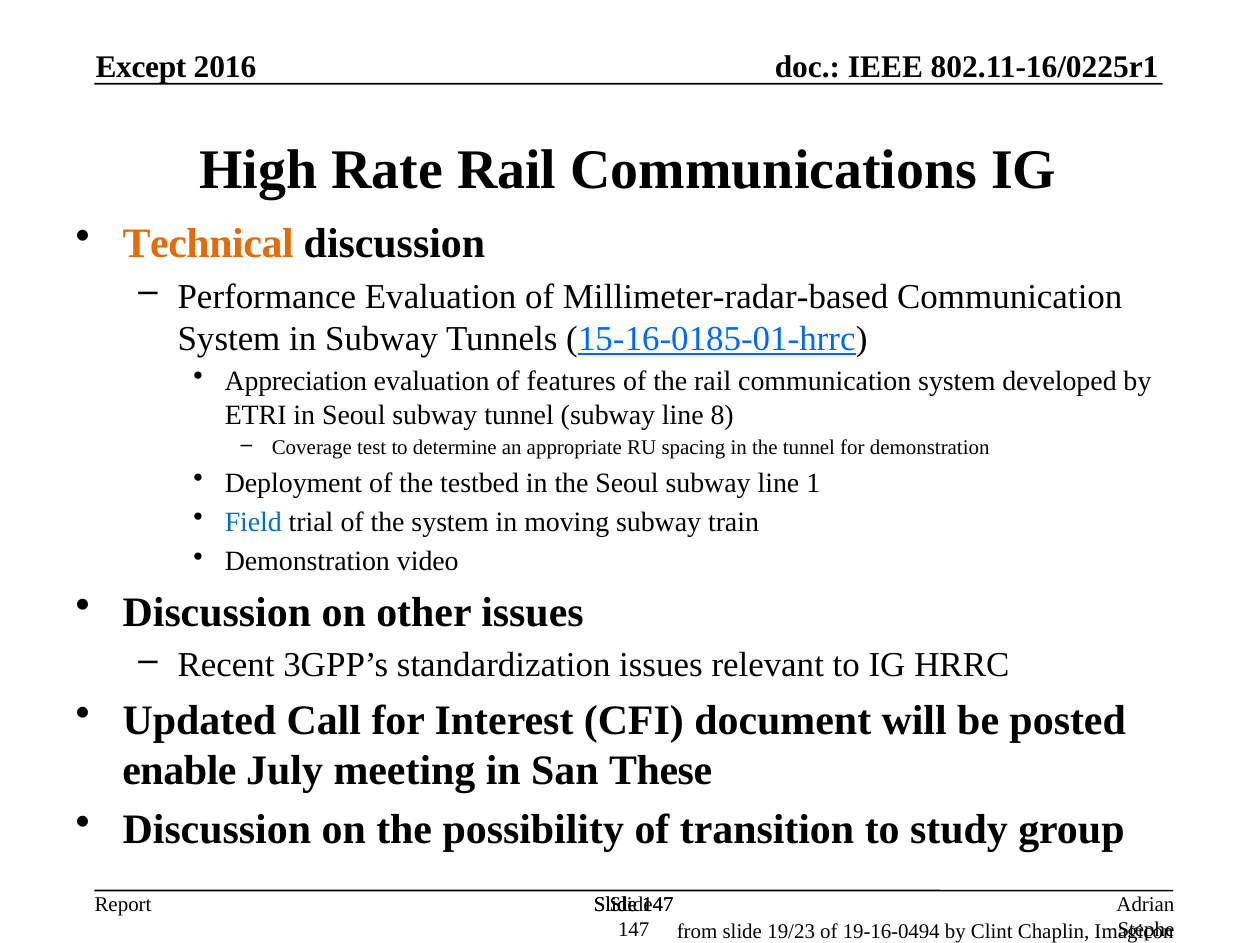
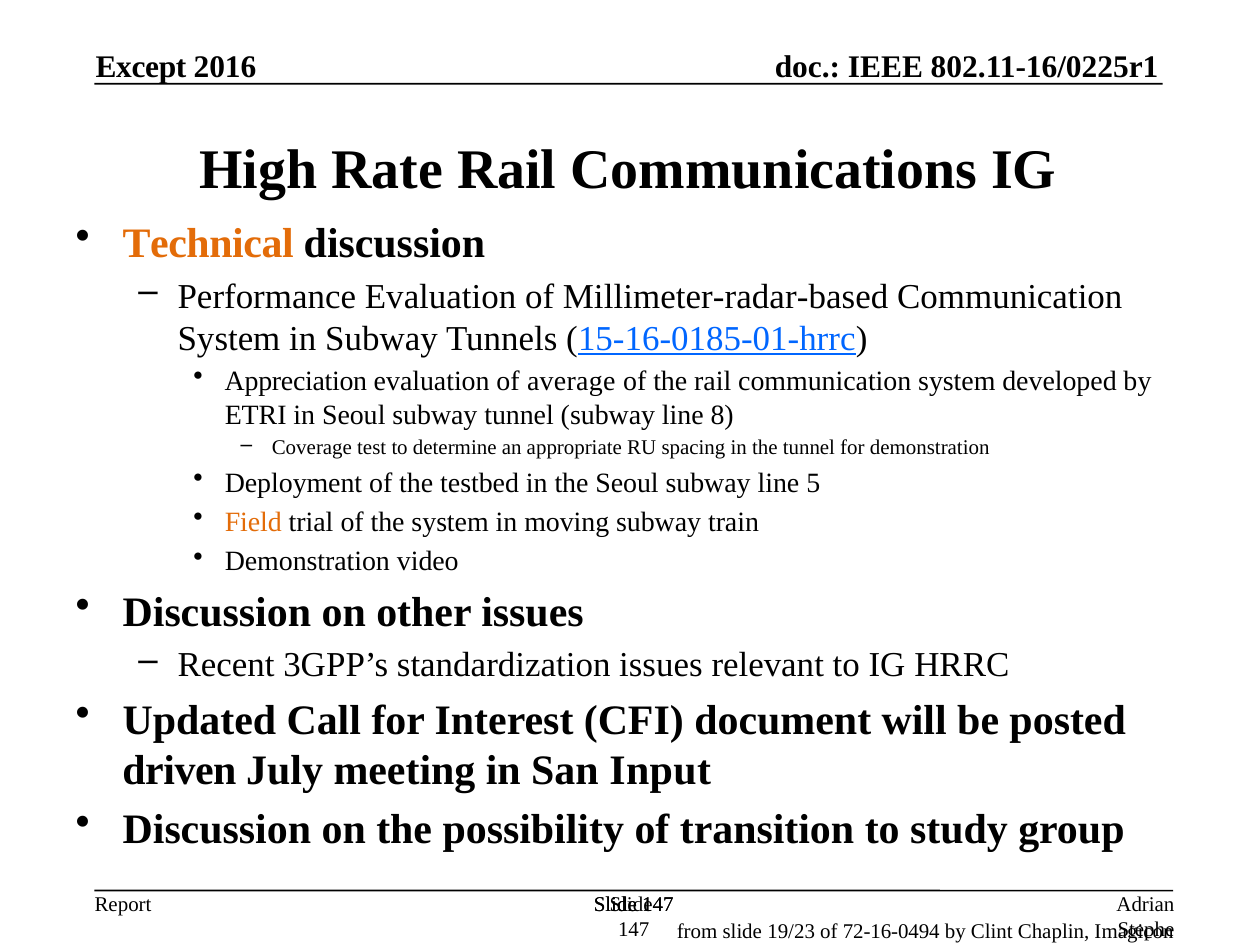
features: features -> average (571, 381)
1: 1 -> 5 (813, 483)
Field colour: blue -> orange (253, 522)
enable: enable -> driven (179, 770)
These: These -> Input (660, 770)
19-16-0494: 19-16-0494 -> 72-16-0494 (891, 932)
